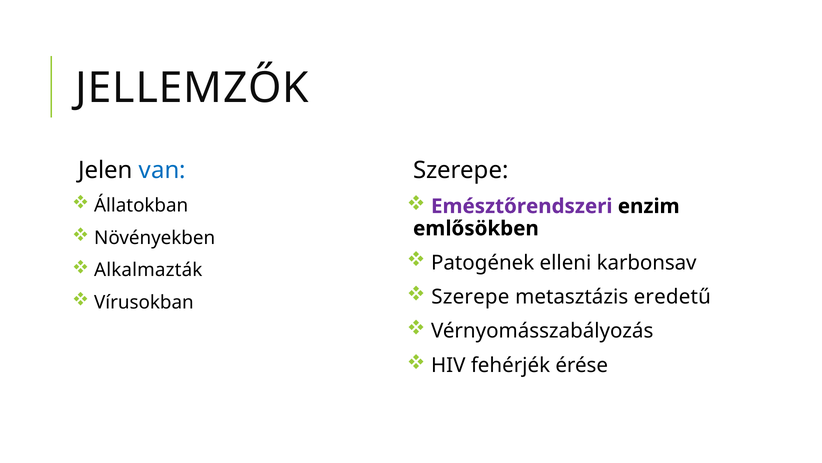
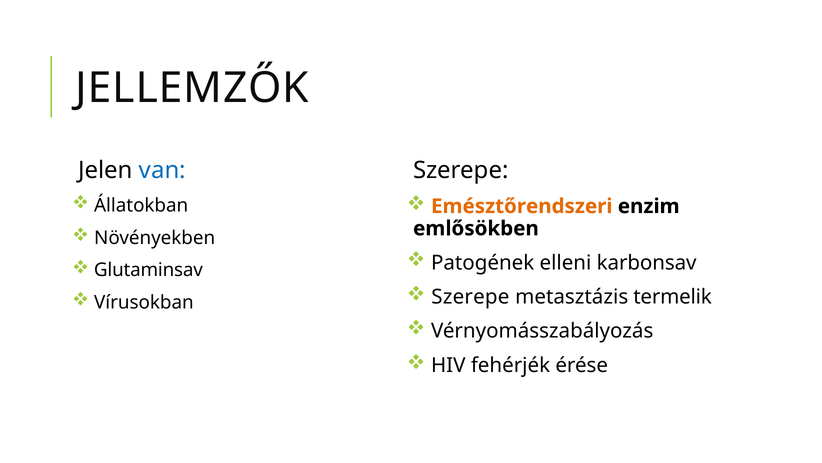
Emésztőrendszeri colour: purple -> orange (522, 206)
Alkalmazták: Alkalmazták -> Glutaminsav (148, 270)
eredetű: eredetű -> termelik (673, 297)
